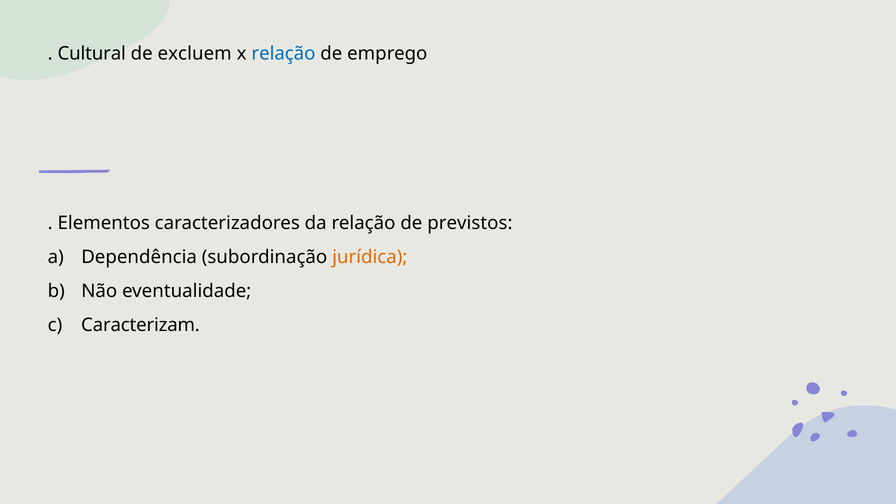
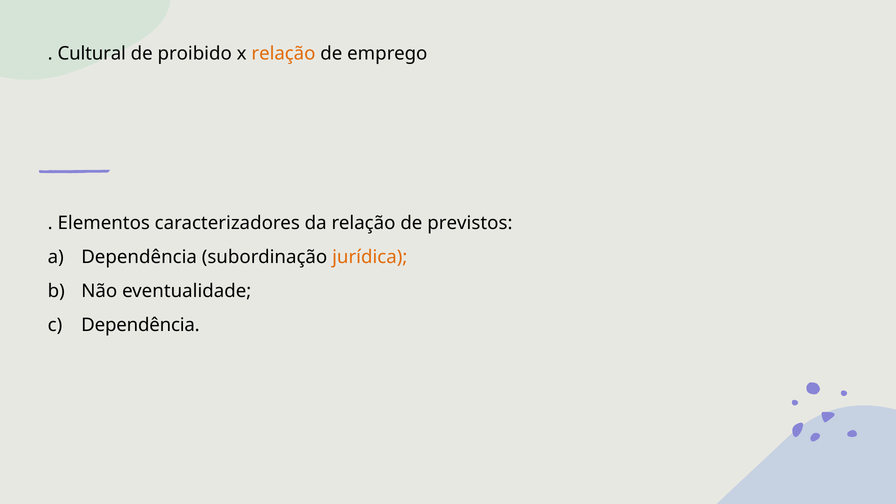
excluem: excluem -> proibido (195, 53)
relação colour: blue -> orange (283, 53)
Caracterizam: Caracterizam -> Dependência (140, 325)
